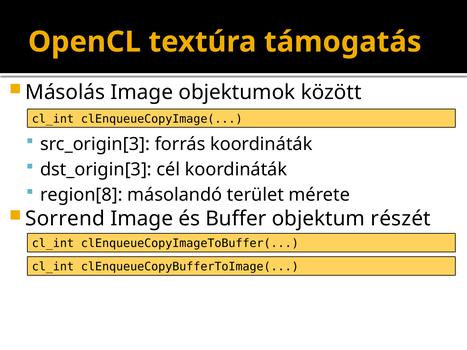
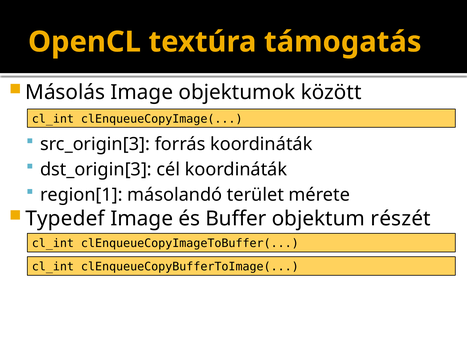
region[8: region[8 -> region[1 (81, 195)
Sorrend: Sorrend -> Typedef (65, 219)
